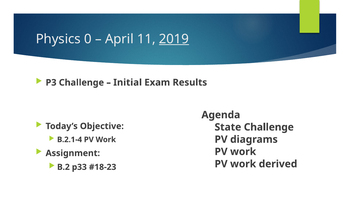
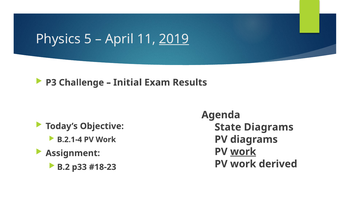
0: 0 -> 5 (88, 39)
State Challenge: Challenge -> Diagrams (269, 127)
work underline: none -> present (243, 152)
